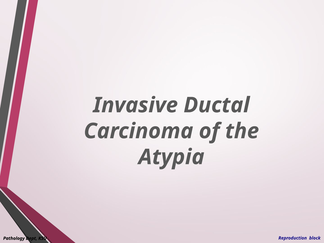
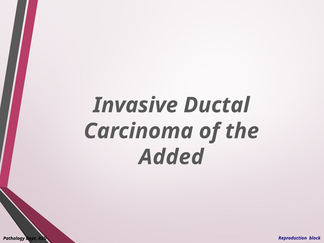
Atypia: Atypia -> Added (171, 157)
